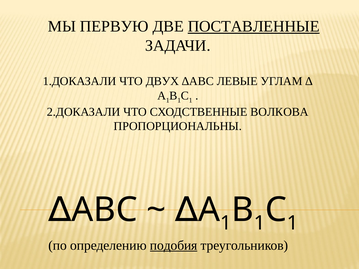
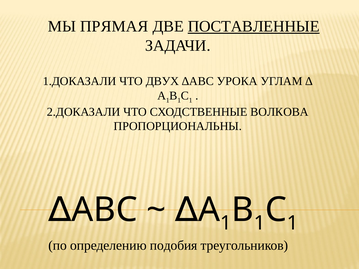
ПЕРВУЮ: ПЕРВУЮ -> ПРЯМАЯ (114, 26)
ЛЕВЫЕ: ЛЕВЫЕ -> УРОКА (237, 81)
подобия underline: present -> none (174, 246)
